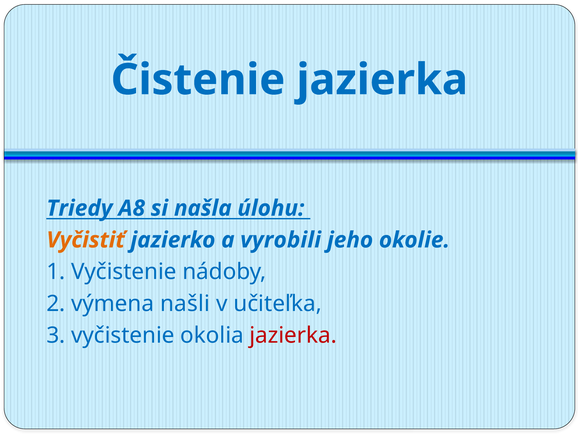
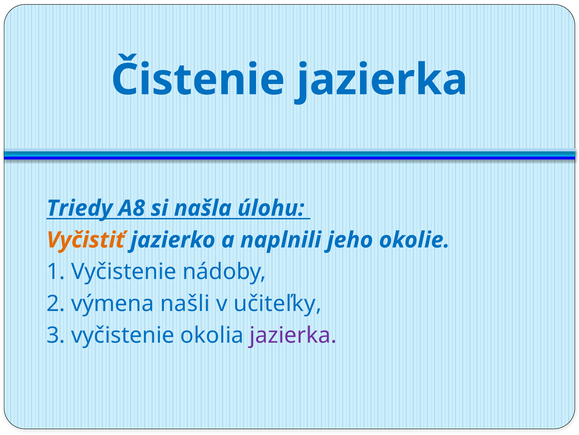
vyrobili: vyrobili -> naplnili (281, 240)
učiteľka: učiteľka -> učiteľky (278, 303)
jazierka colour: red -> purple (293, 335)
